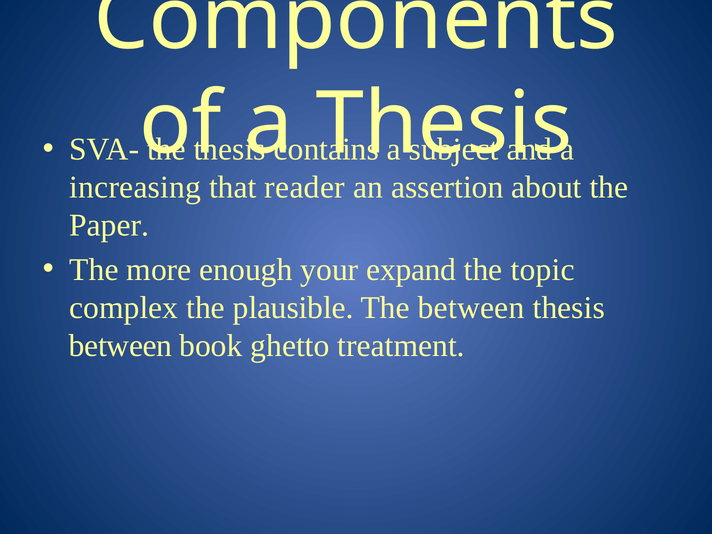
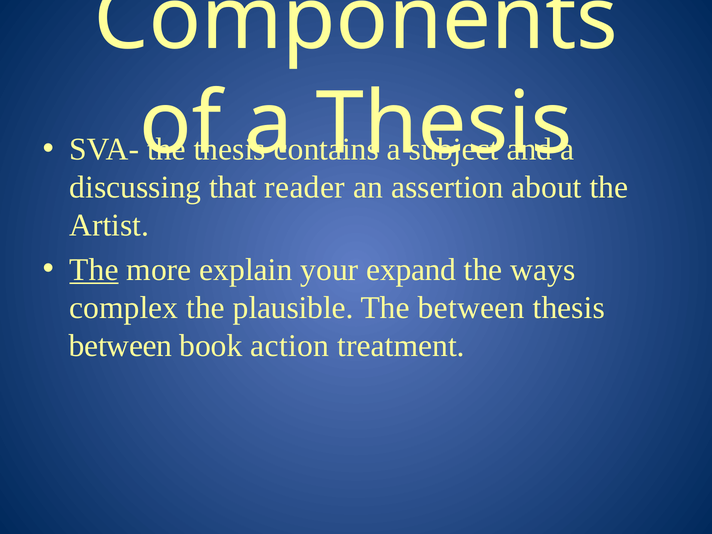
increasing: increasing -> discussing (135, 187)
Paper: Paper -> Artist (109, 225)
The underline: none -> present (94, 270)
enough: enough -> explain (246, 270)
topic: topic -> ways (543, 270)
ghetto: ghetto -> action (290, 346)
